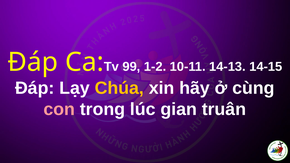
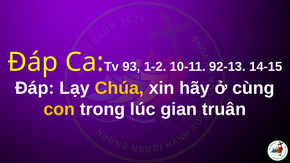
99: 99 -> 93 (131, 67)
14-13: 14-13 -> 92-13 (227, 67)
con colour: pink -> yellow (59, 109)
